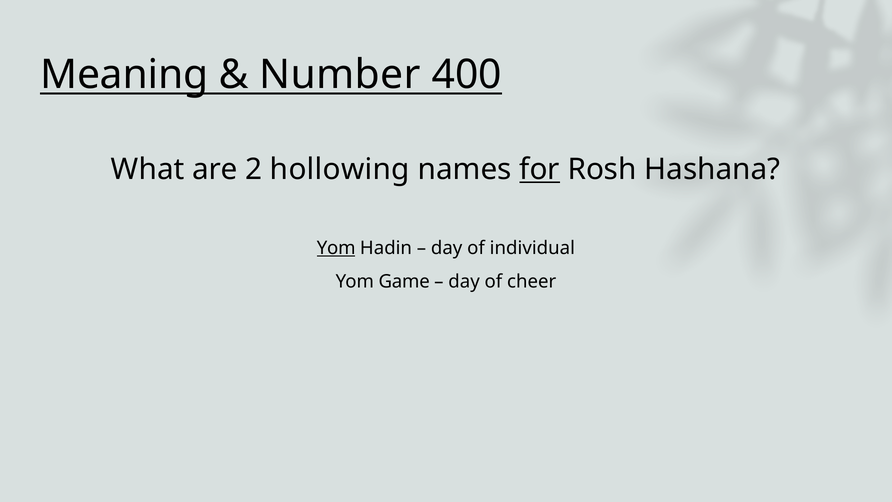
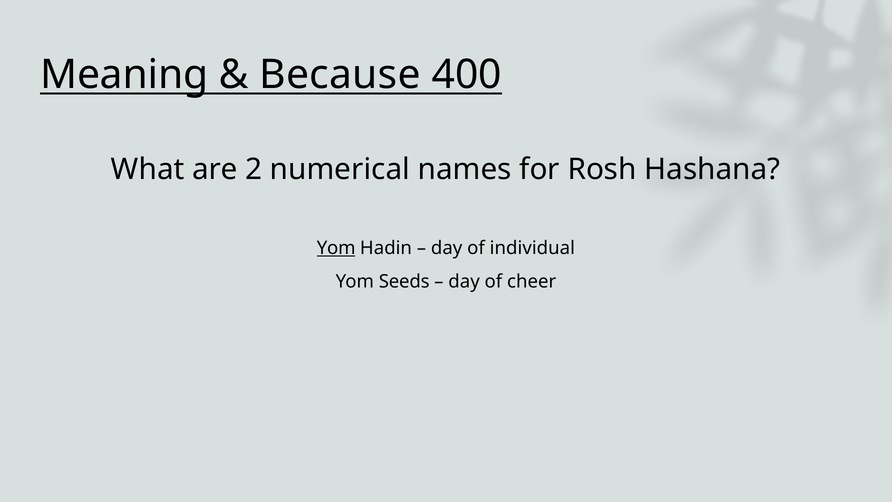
Number: Number -> Because (340, 75)
hollowing: hollowing -> numerical (340, 169)
for underline: present -> none (540, 169)
Game: Game -> Seeds (404, 282)
